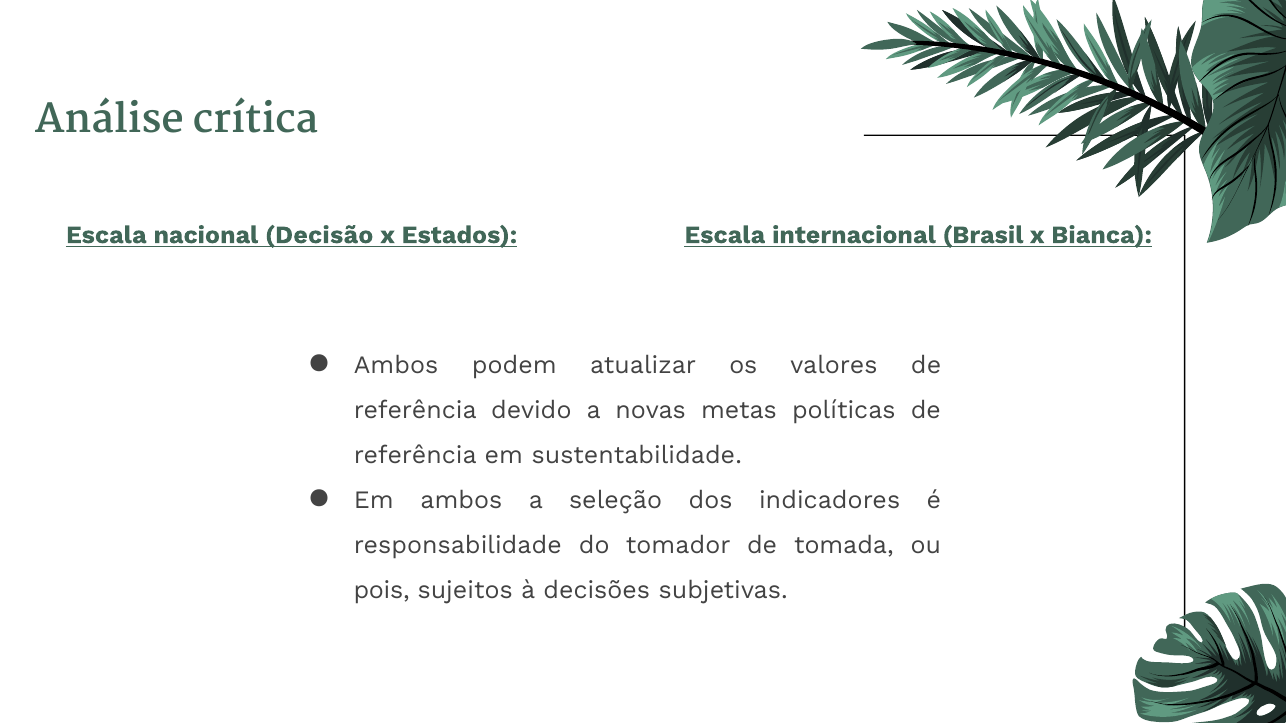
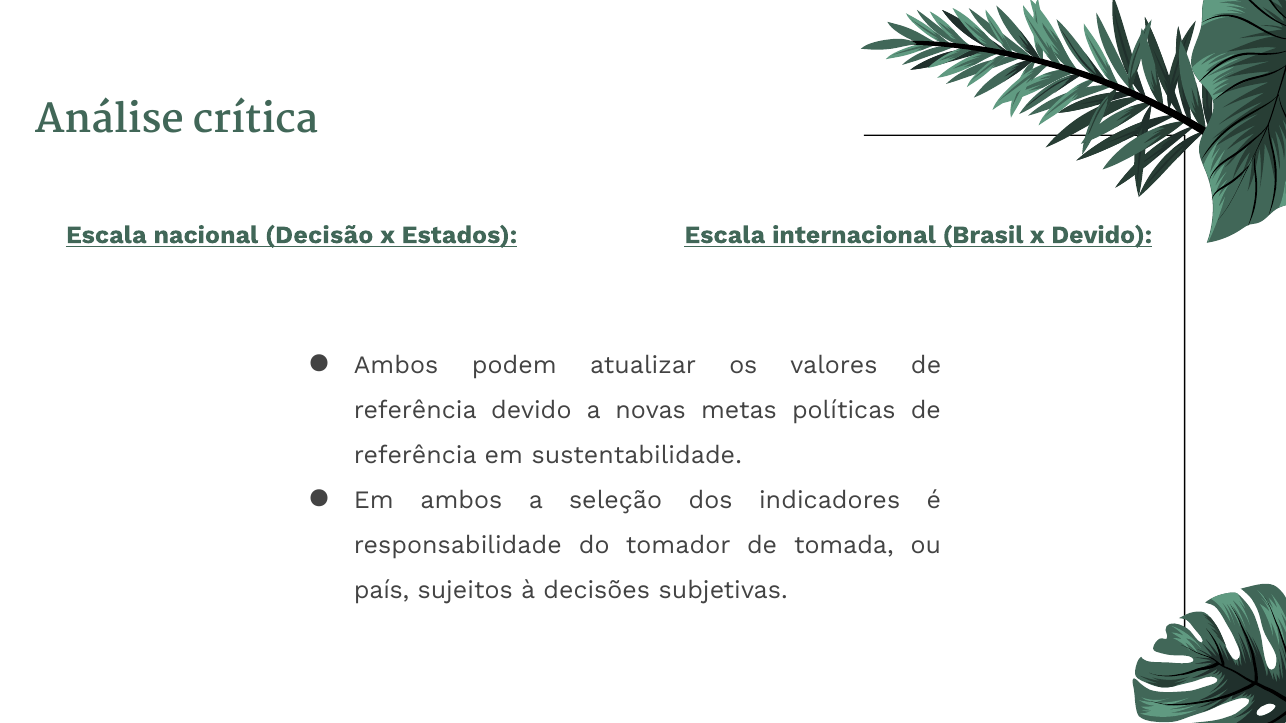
x Bianca: Bianca -> Devido (1102, 235)
pois: pois -> país (382, 590)
